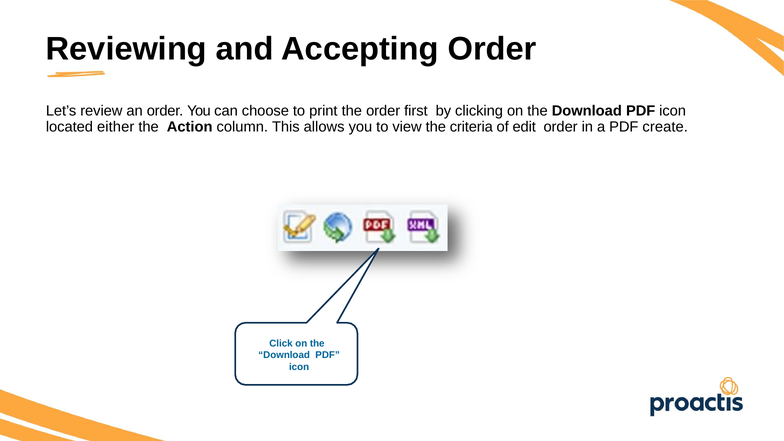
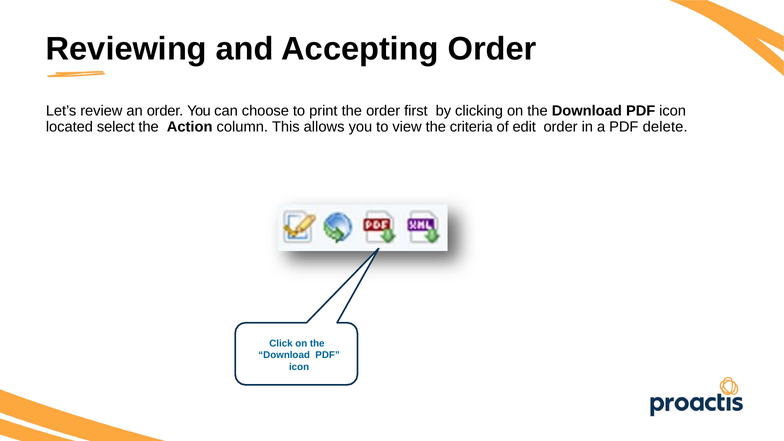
either: either -> select (116, 127)
create: create -> delete (665, 127)
